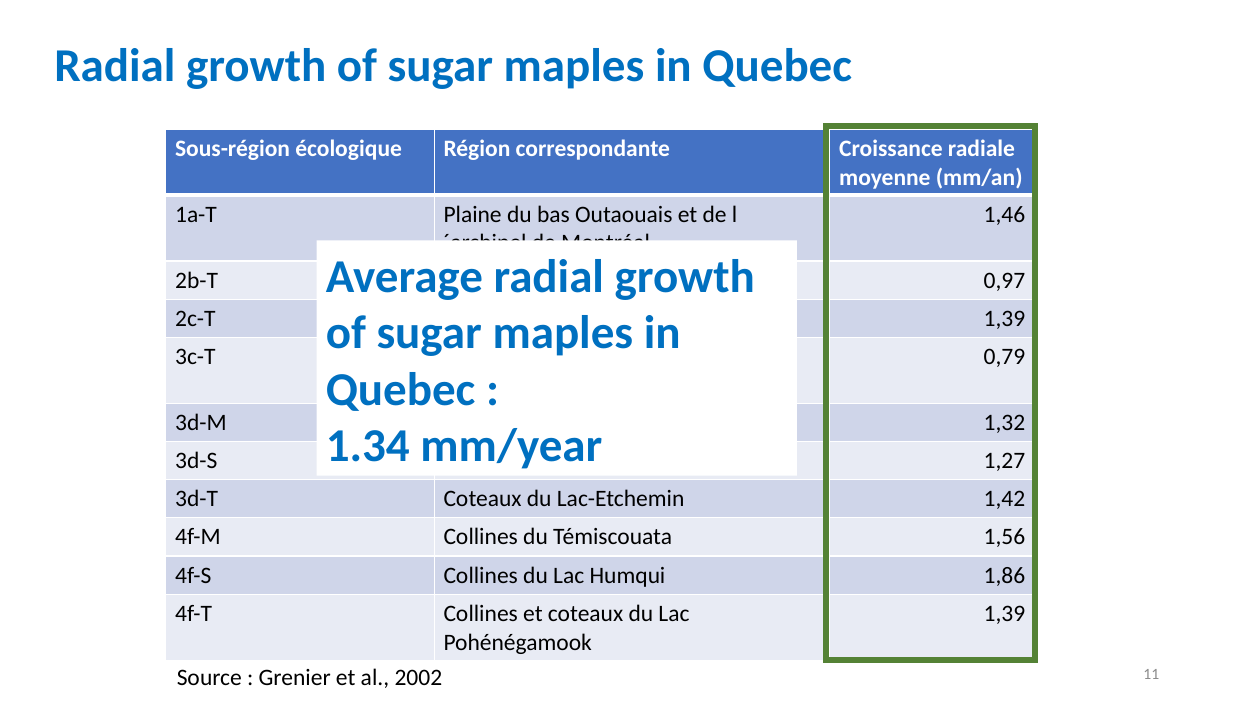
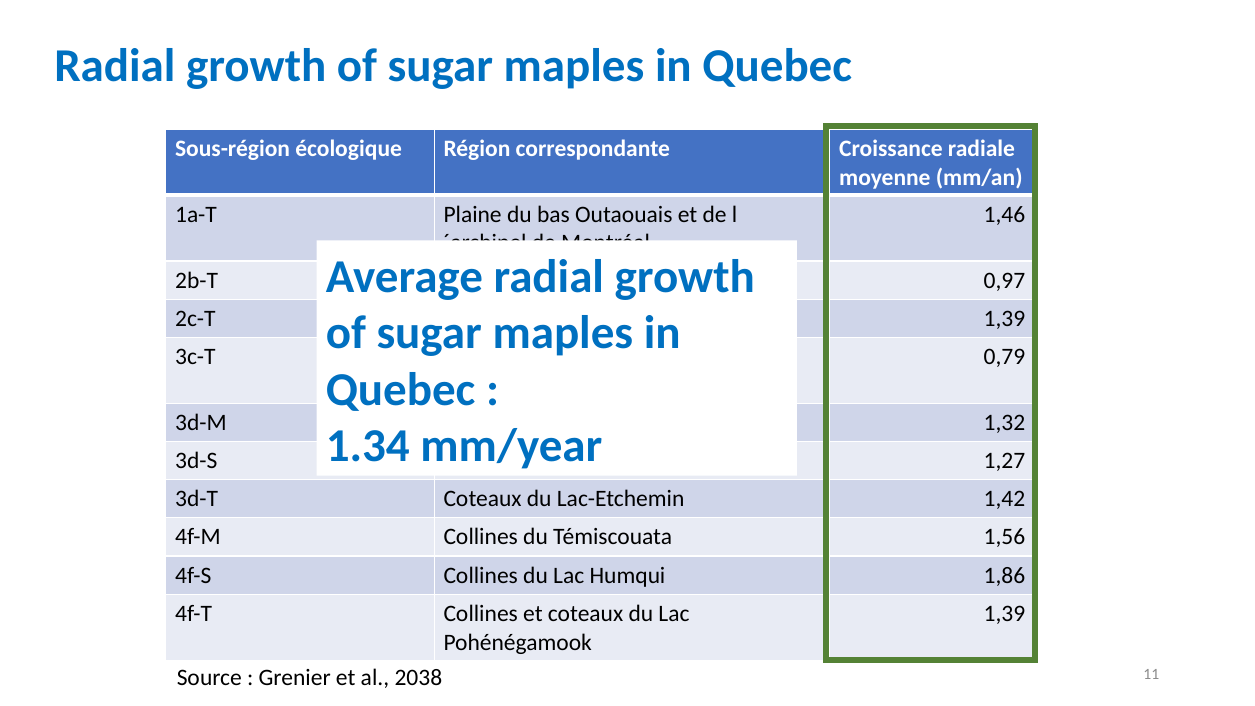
2002: 2002 -> 2038 (418, 678)
